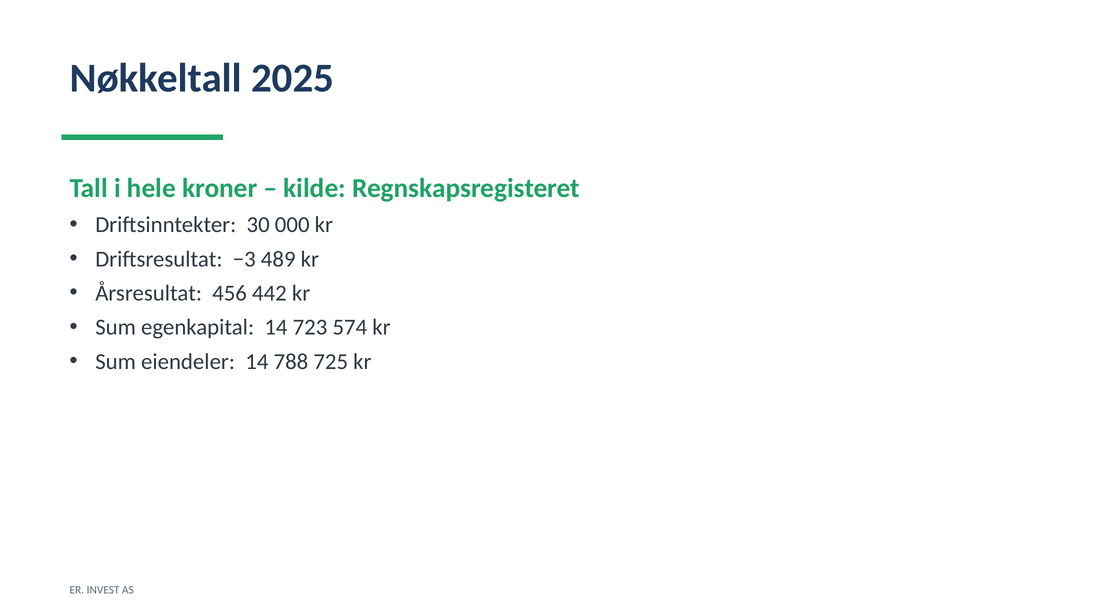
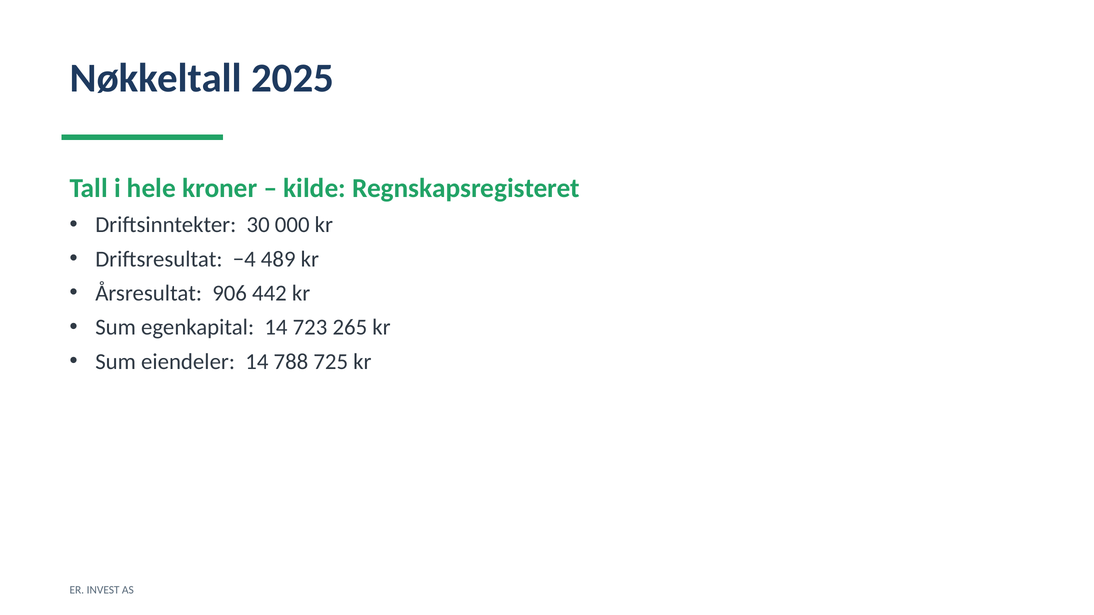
−3: −3 -> −4 (244, 259)
456: 456 -> 906 (230, 293)
574: 574 -> 265 (350, 328)
